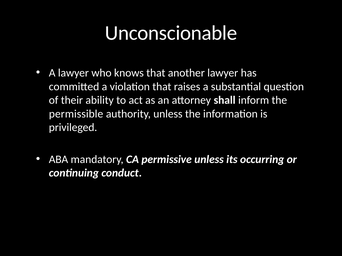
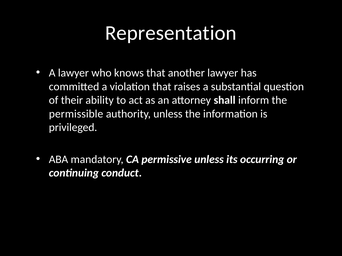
Unconscionable: Unconscionable -> Representation (171, 33)
